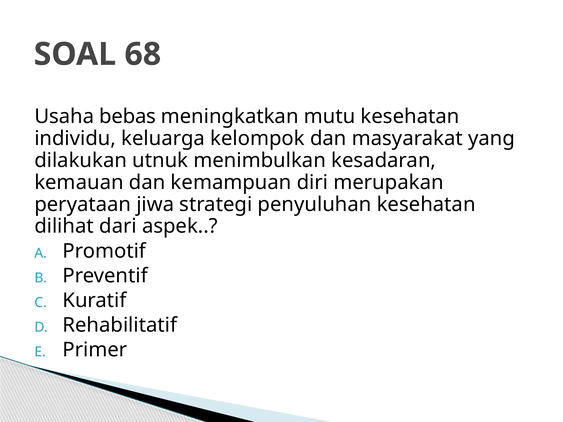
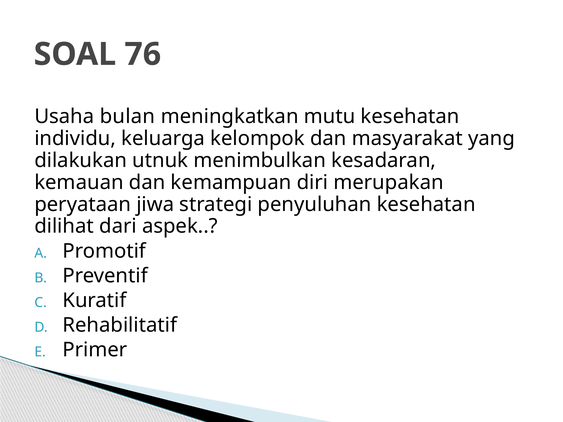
68: 68 -> 76 (143, 54)
bebas: bebas -> bulan (127, 117)
